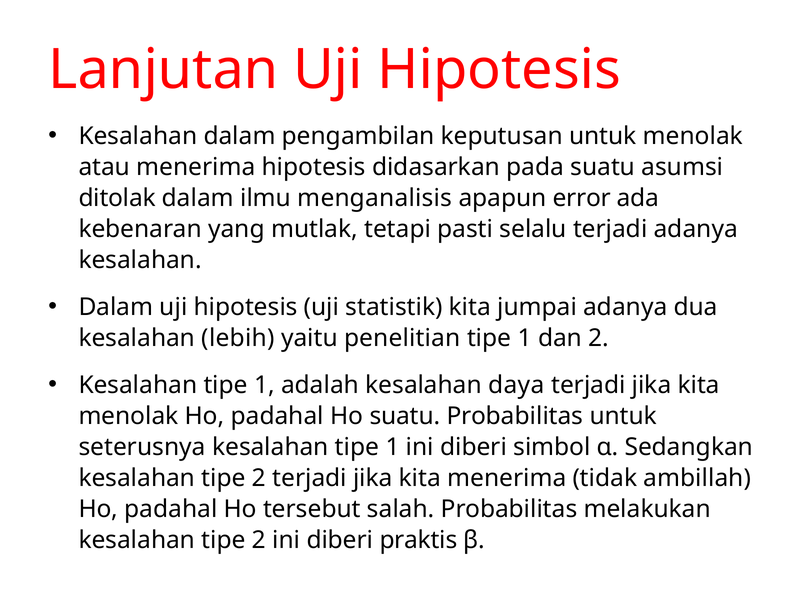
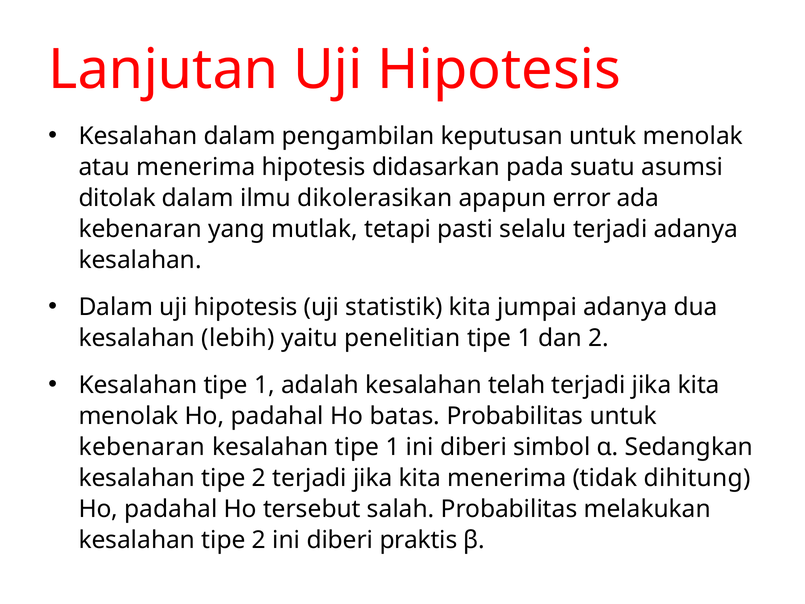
menganalisis: menganalisis -> dikolerasikan (375, 198)
daya: daya -> telah (517, 385)
Ho suatu: suatu -> batas (405, 416)
seterusnya: seterusnya -> kebenaran (142, 447)
ambillah: ambillah -> dihitung (697, 478)
